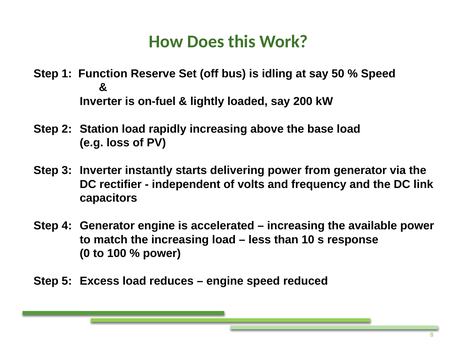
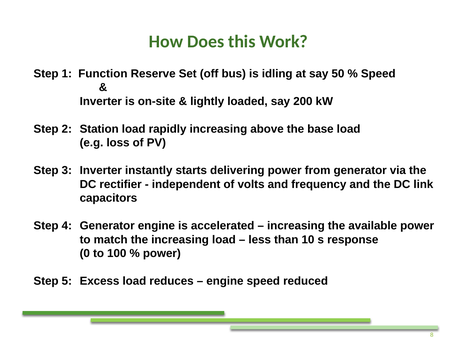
on-fuel: on-fuel -> on-site (157, 101)
